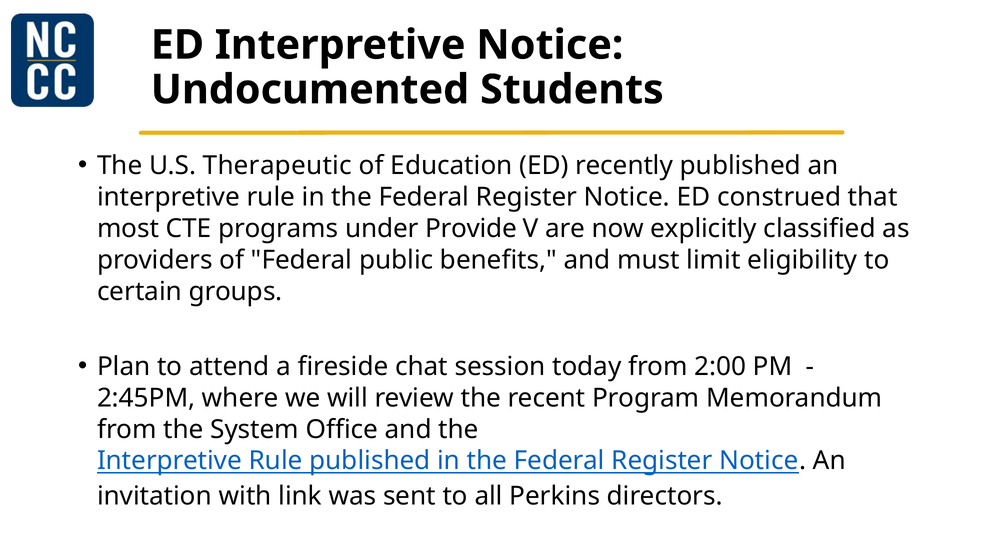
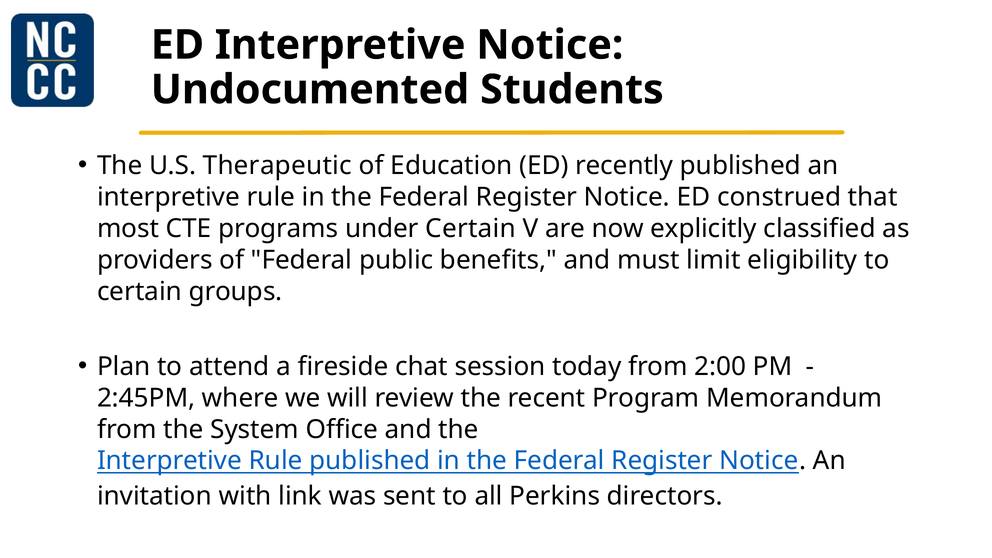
under Provide: Provide -> Certain (471, 229)
